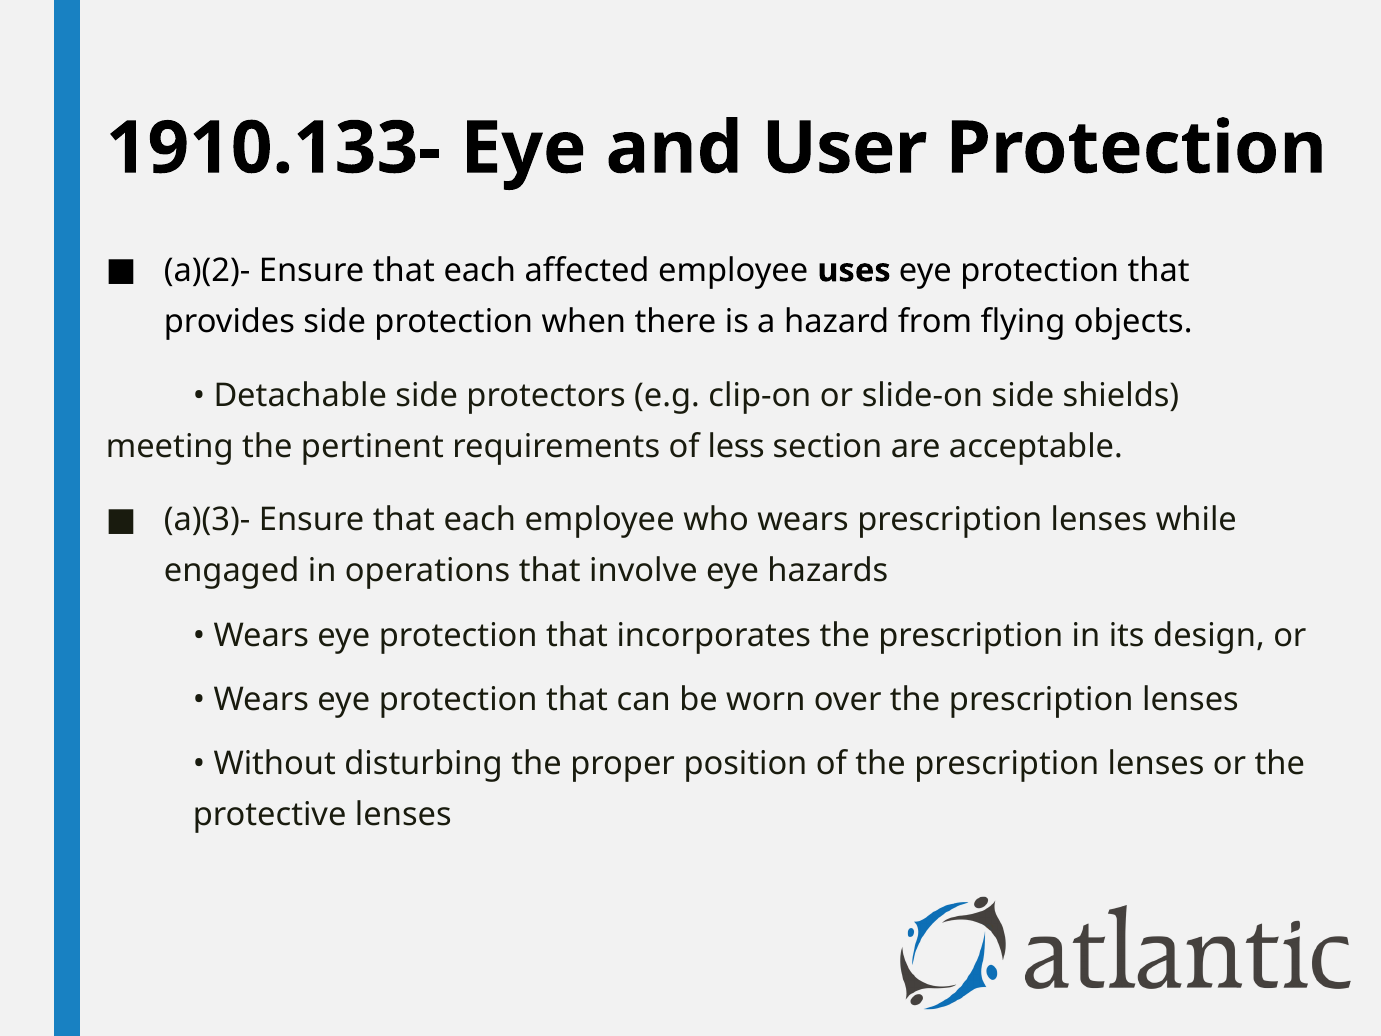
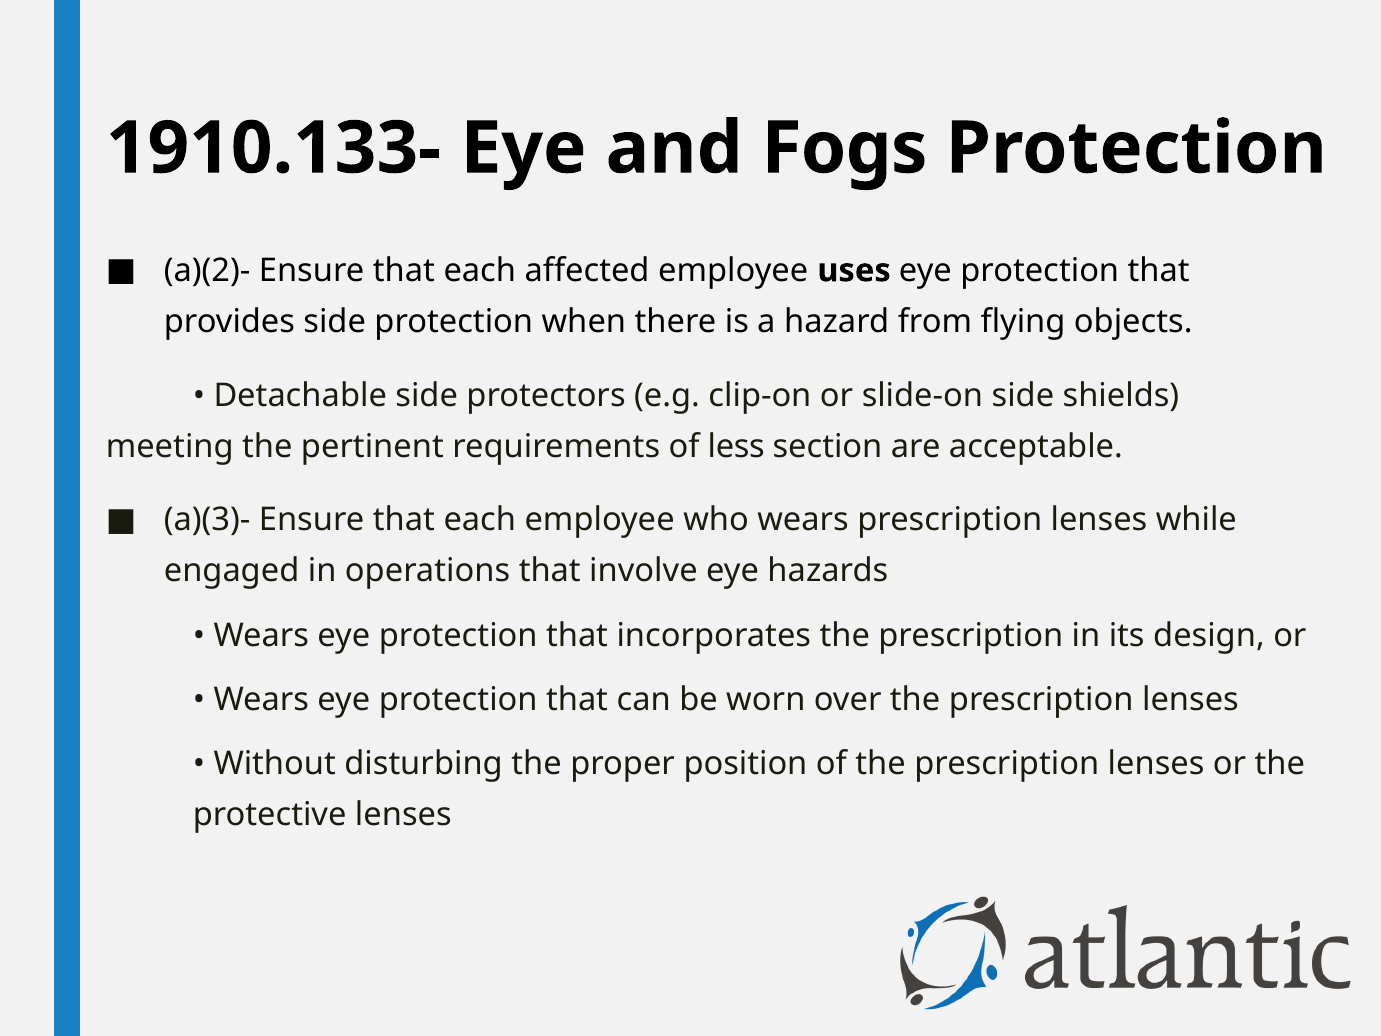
User: User -> Fogs (845, 148)
